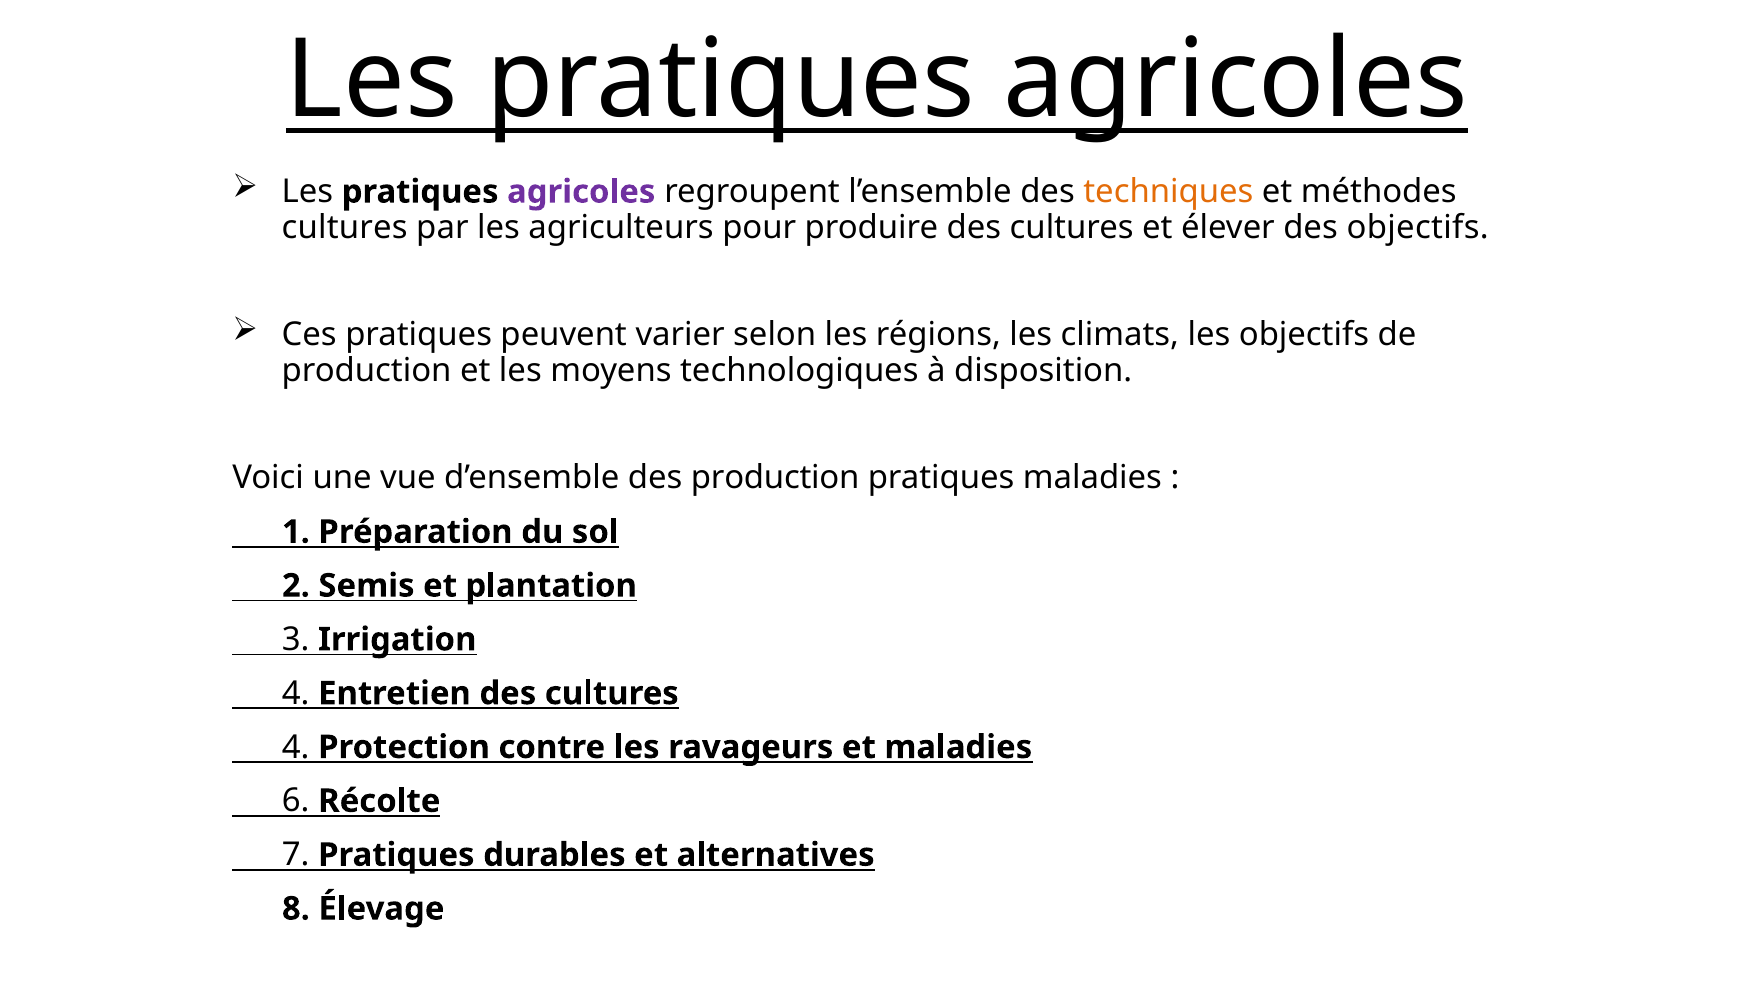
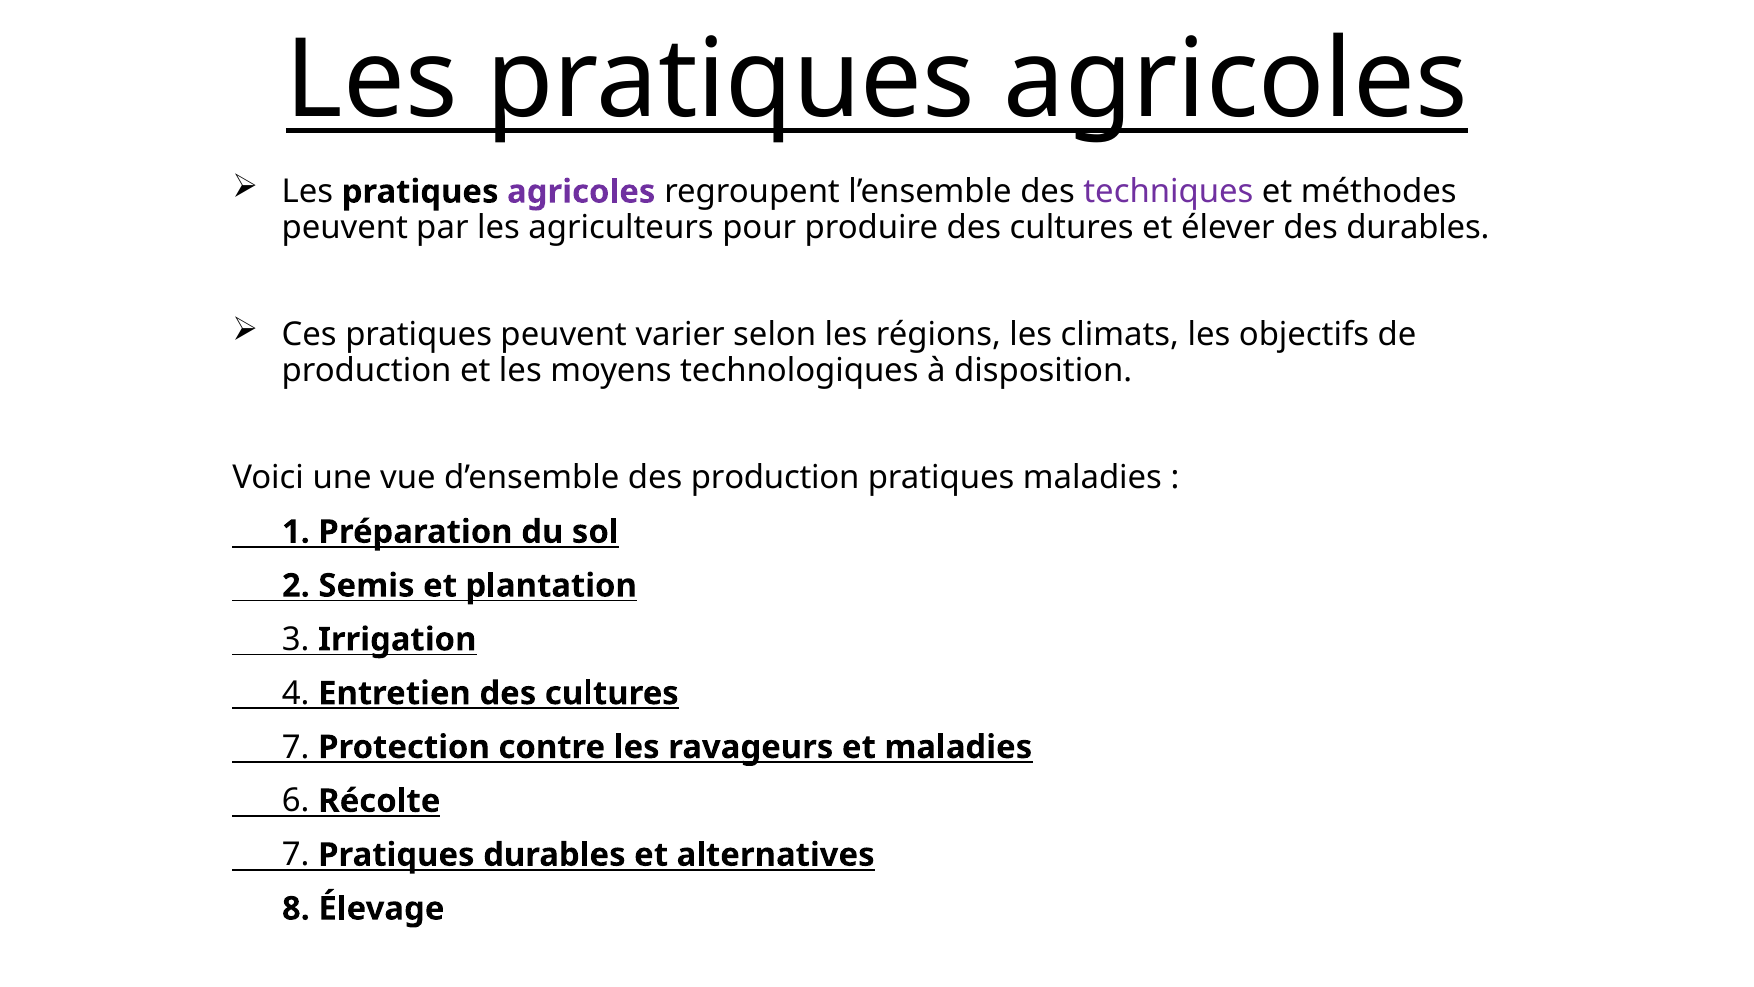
techniques colour: orange -> purple (1168, 192)
cultures: cultures -> peuvent (345, 227)
des objectifs: objectifs -> durables (1418, 227)
4: 4 -> 7 (296, 747)
